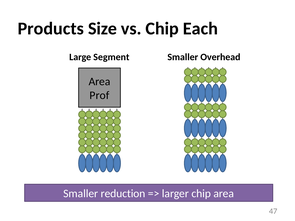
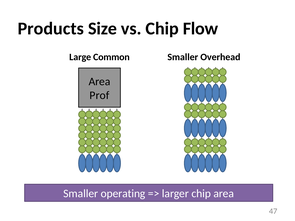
Each: Each -> Flow (200, 29)
Segment: Segment -> Common (111, 57)
reduction: reduction -> operating (123, 194)
